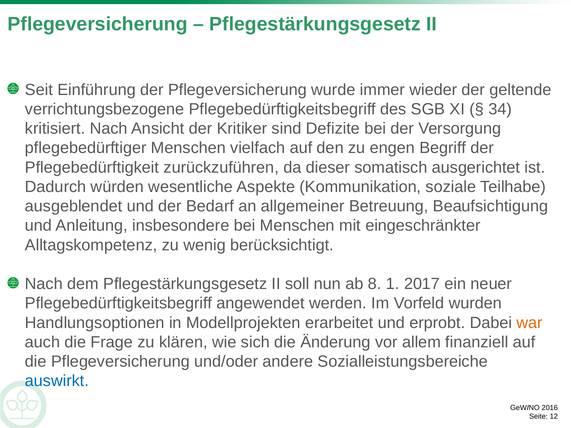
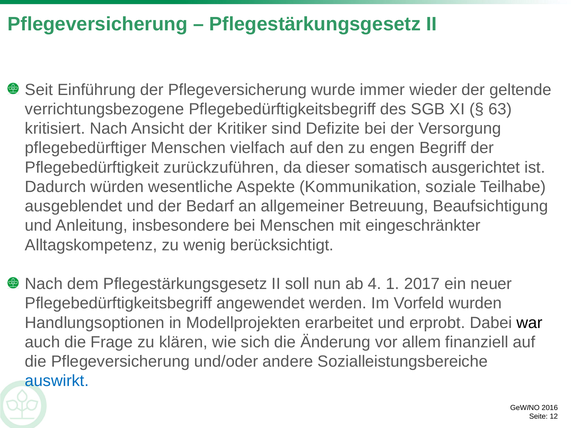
34: 34 -> 63 (500, 109)
8: 8 -> 4 (375, 284)
war colour: orange -> black (530, 323)
